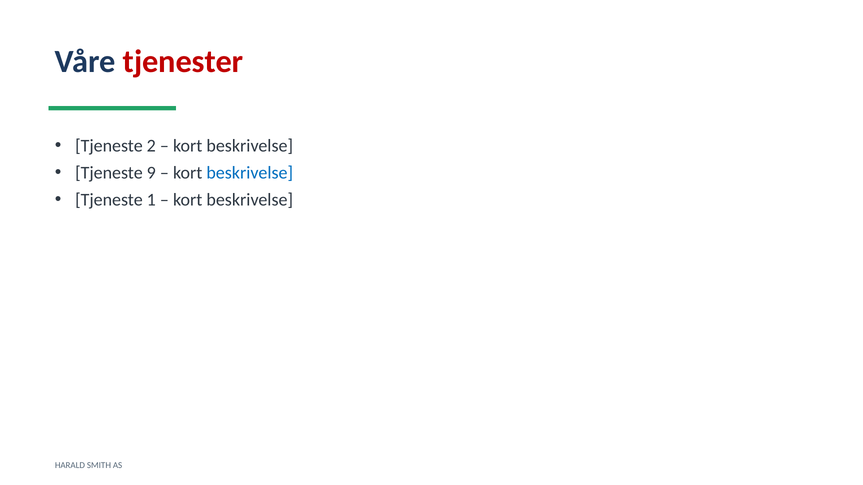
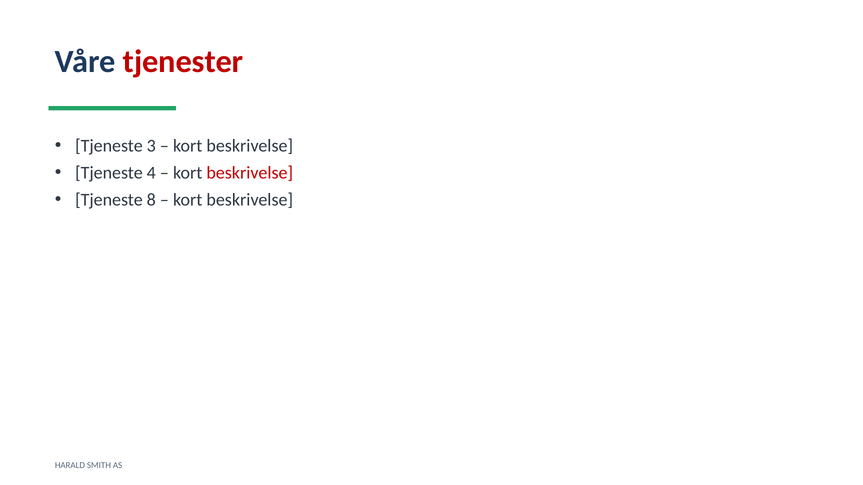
2: 2 -> 3 (151, 146)
9: 9 -> 4 (151, 173)
beskrivelse colour: blue -> red (250, 173)
1: 1 -> 8 (151, 200)
